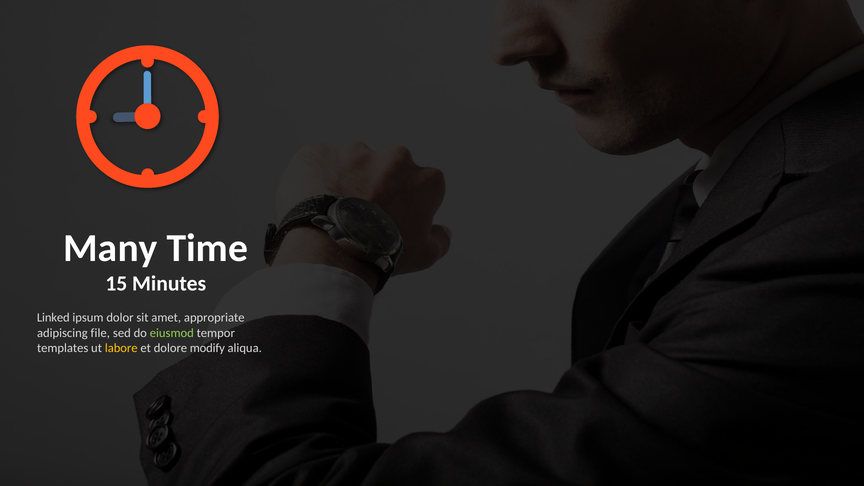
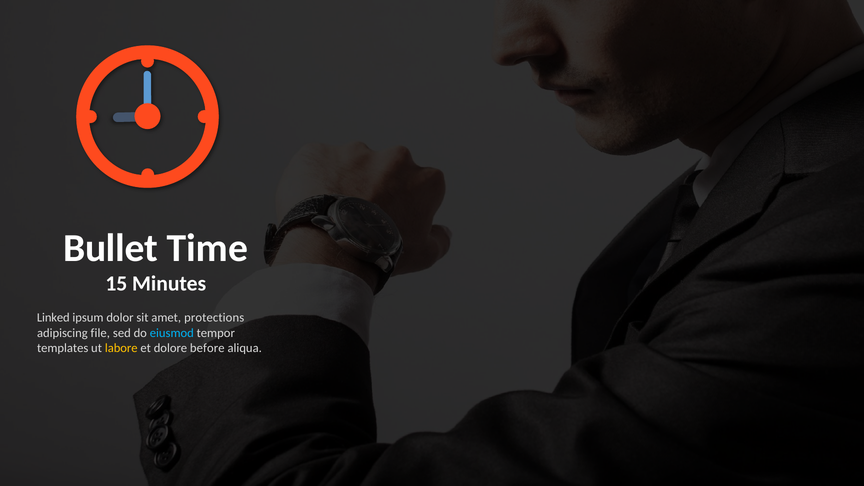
Many: Many -> Bullet (111, 248)
appropriate: appropriate -> protections (214, 318)
eiusmod colour: light green -> light blue (172, 333)
modify: modify -> before (207, 348)
